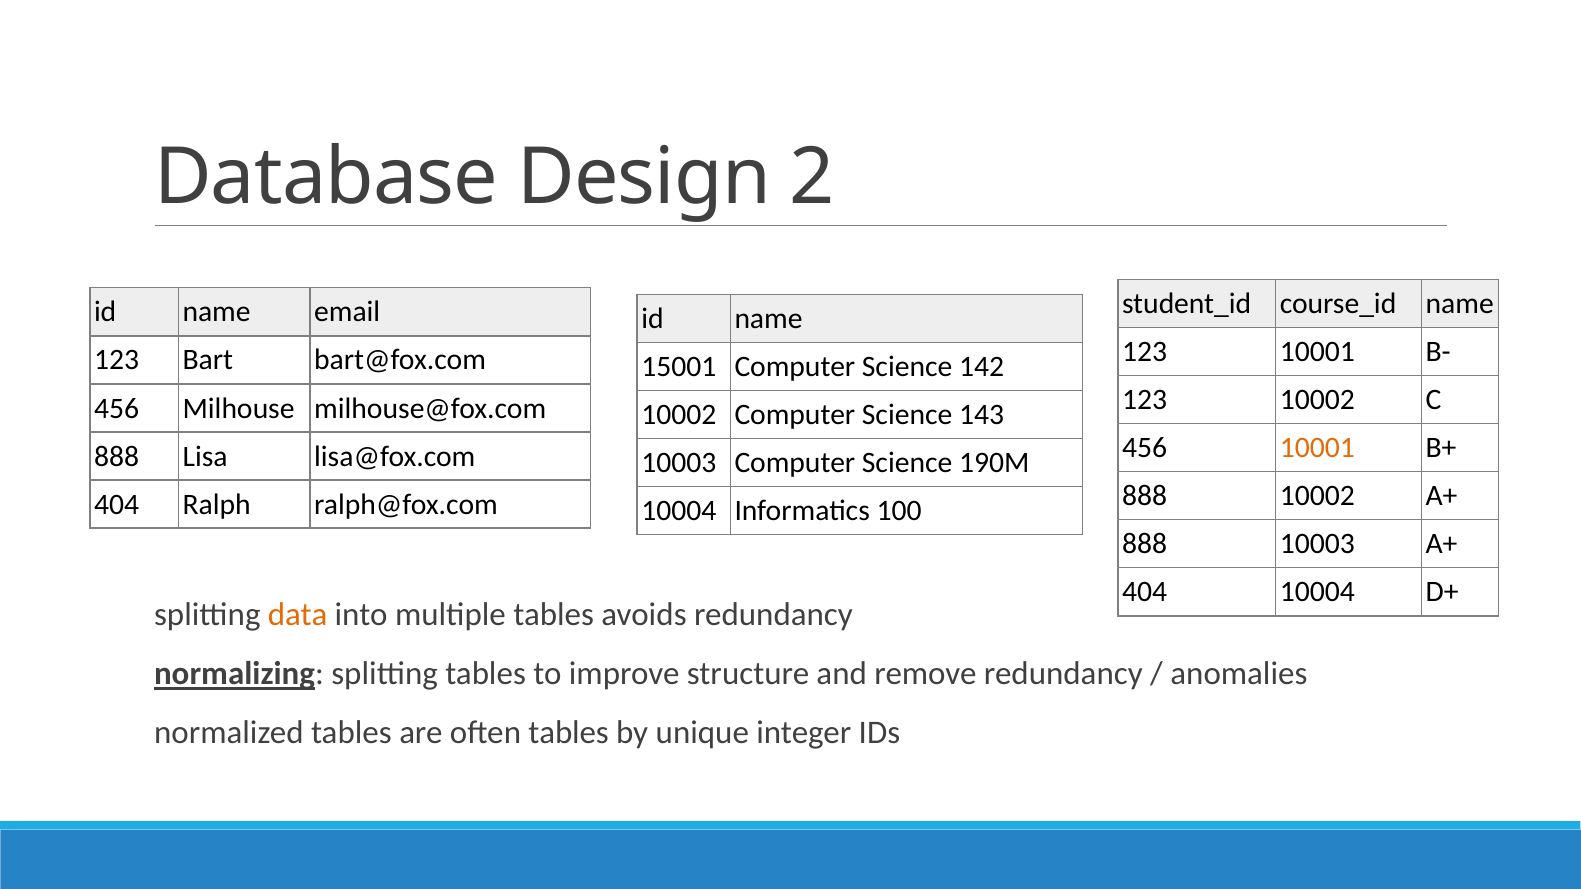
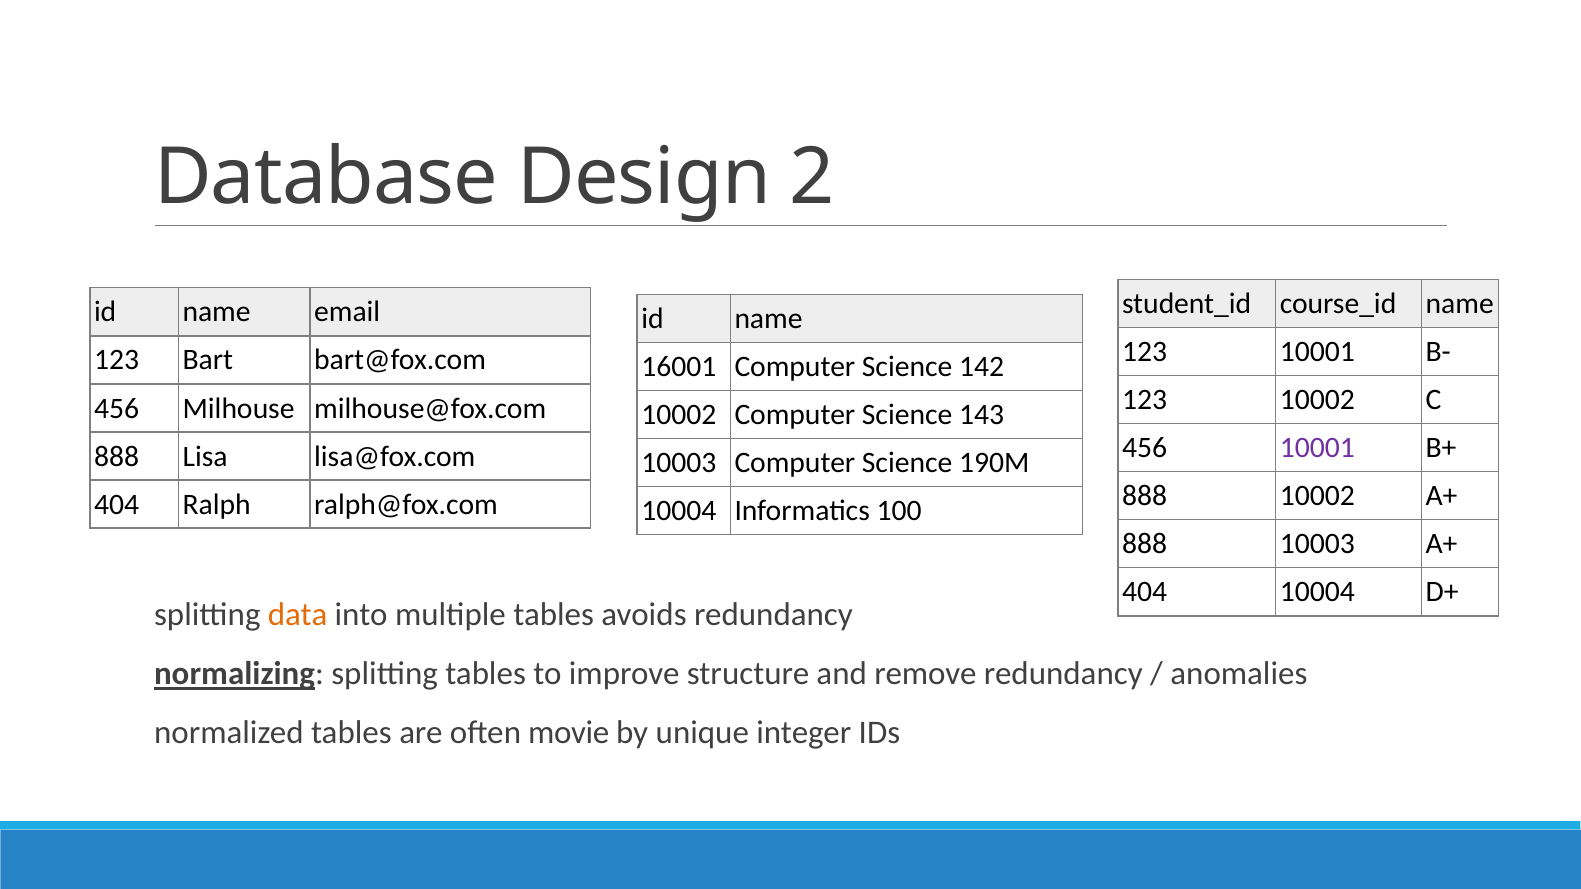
15001: 15001 -> 16001 (679, 367)
10001 colour: orange -> purple (1317, 448)
often tables: tables -> movie (569, 733)
